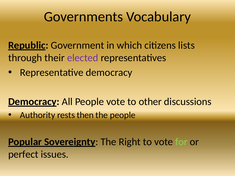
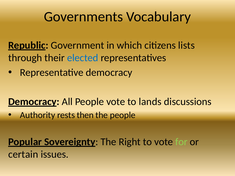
elected colour: purple -> blue (83, 58)
other: other -> lands (150, 102)
perfect: perfect -> certain (23, 155)
